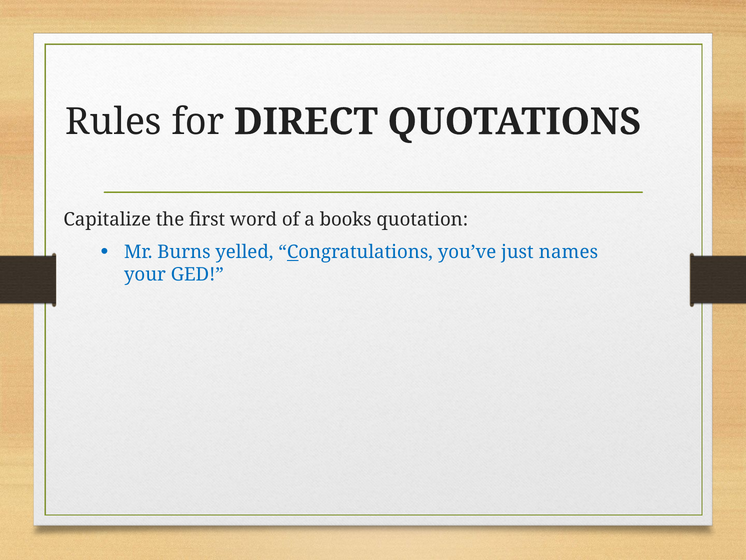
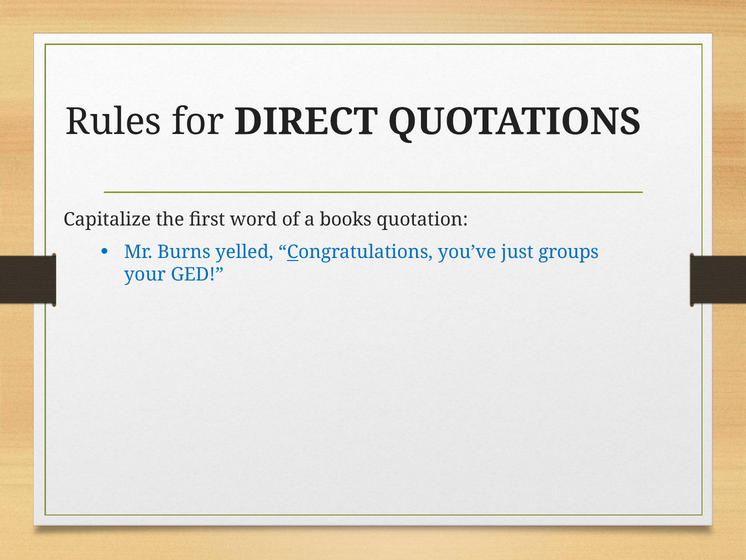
names: names -> groups (569, 252)
